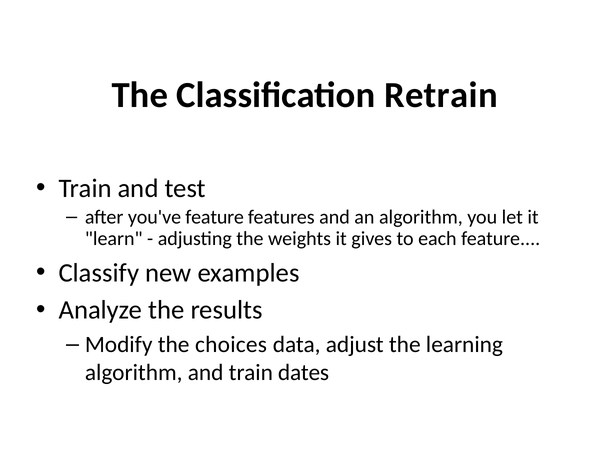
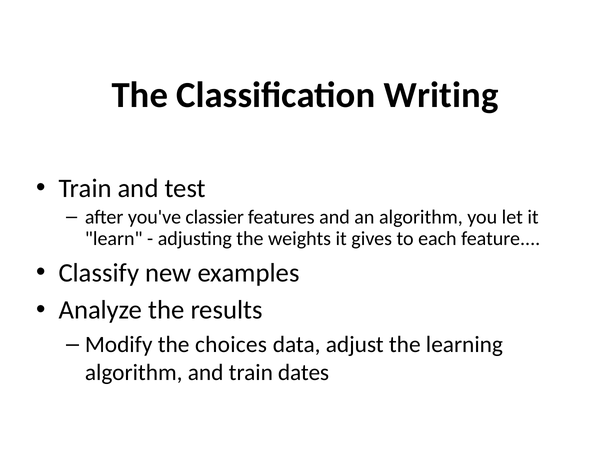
Retrain: Retrain -> Writing (441, 95)
you've feature: feature -> classier (215, 217)
